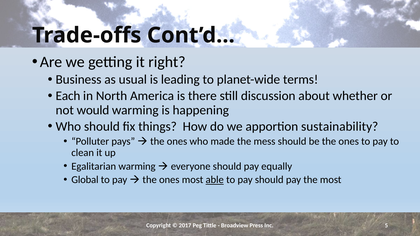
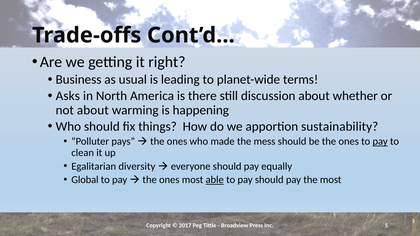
Each: Each -> Asks (68, 96)
not would: would -> about (93, 110)
pay underline: none -> present (380, 142)
Egalitarian warming: warming -> diversity (137, 166)
